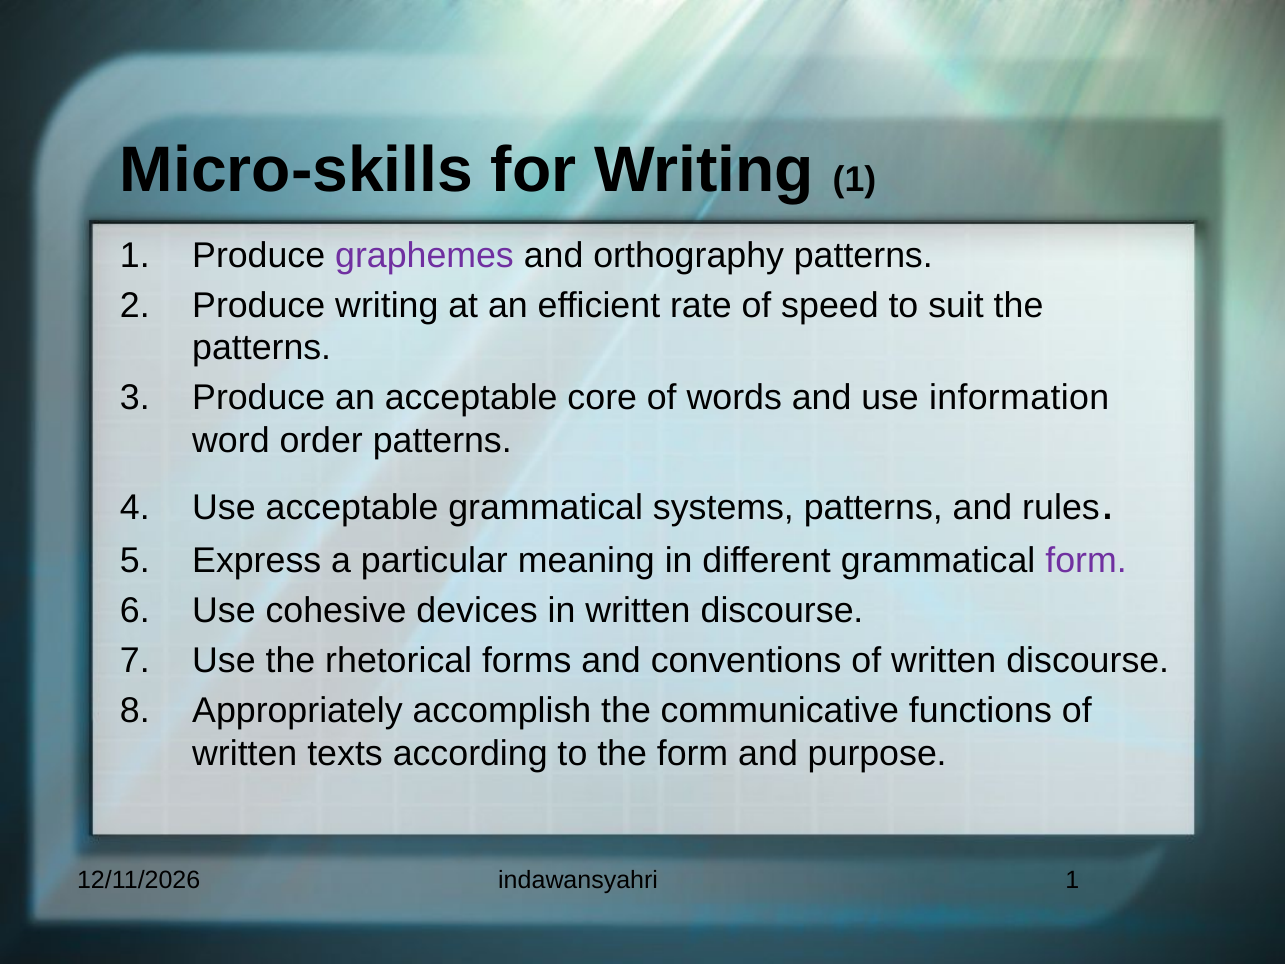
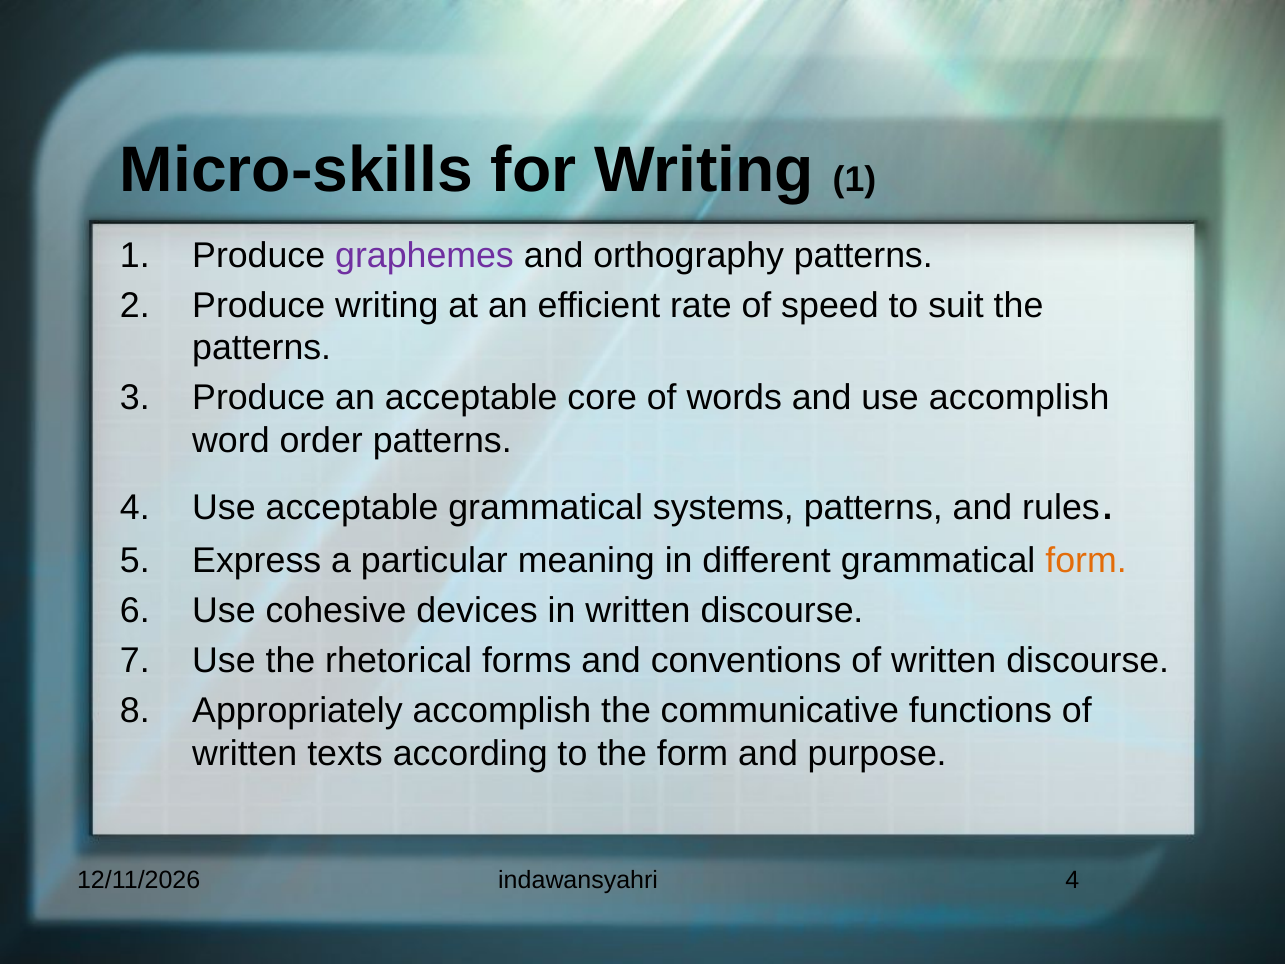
use information: information -> accomplish (1019, 398)
form colour: purple -> orange (1086, 561)
indawansyahri 1: 1 -> 4 (1072, 880)
